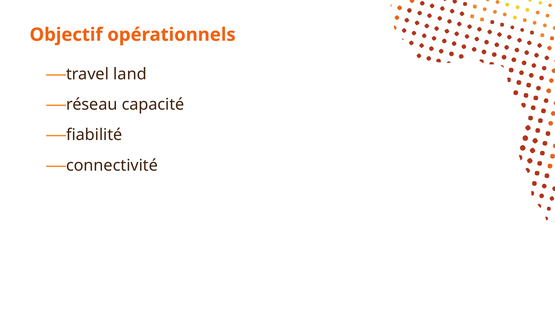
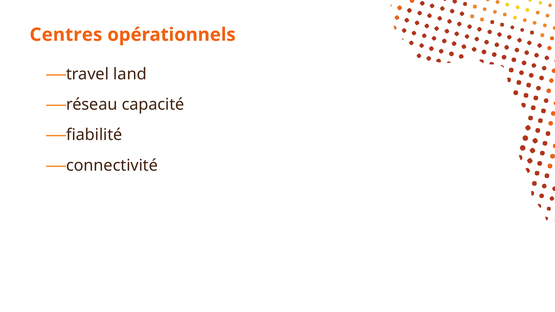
Objectif: Objectif -> Centres (66, 35)
